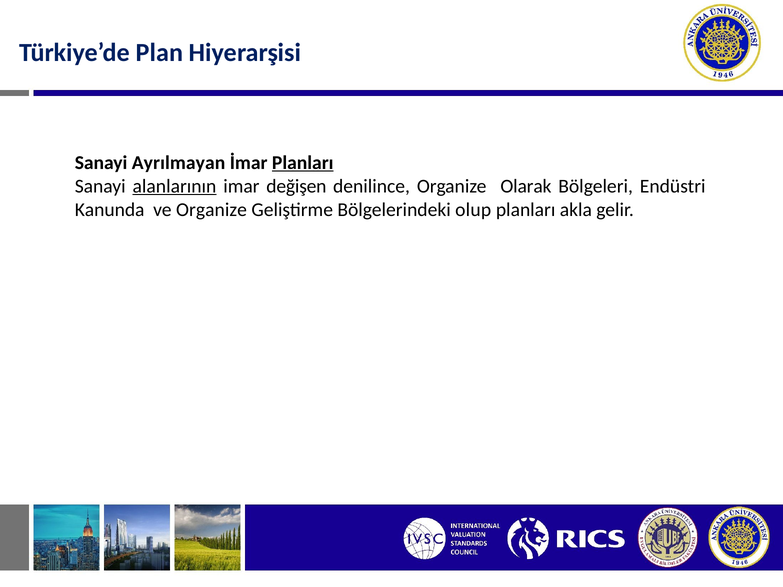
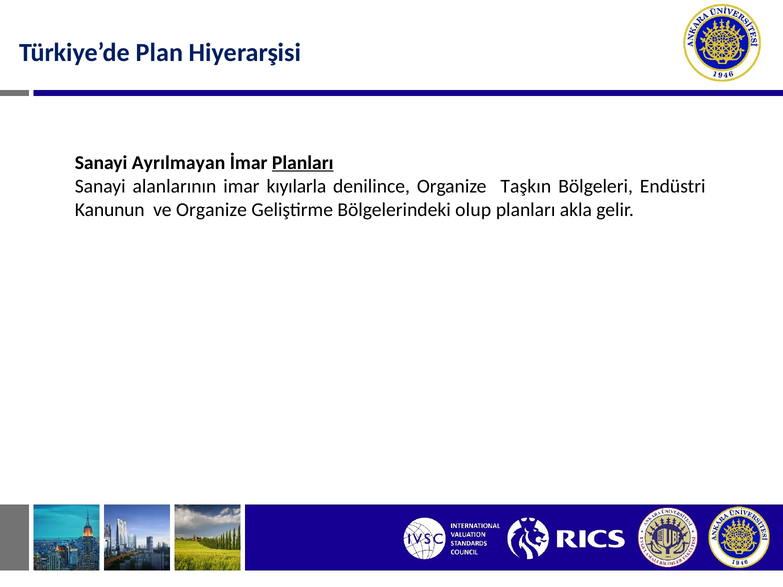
alanlarının underline: present -> none (174, 186)
değişen: değişen -> kıyılarla (296, 186)
Olarak: Olarak -> Taşkın (526, 186)
Kanunda: Kanunda -> Kanunun (110, 210)
